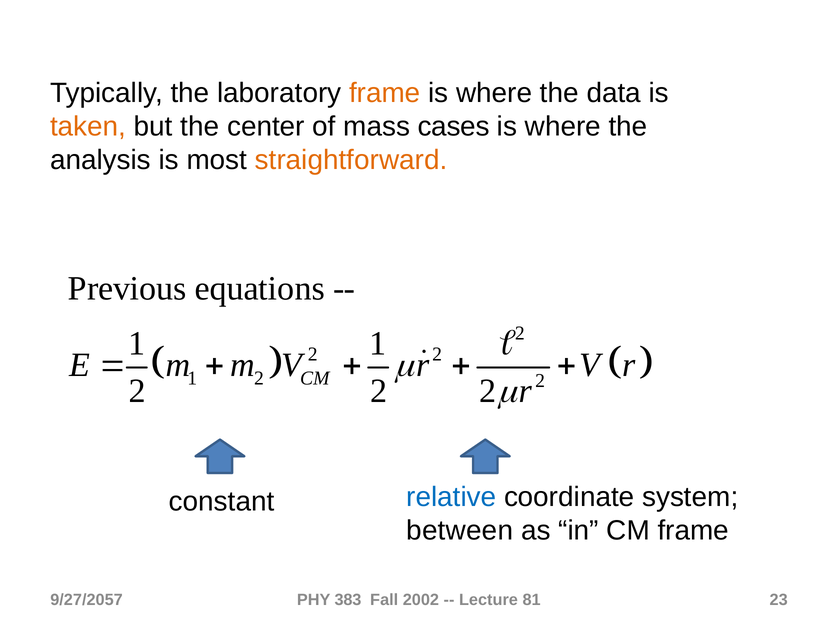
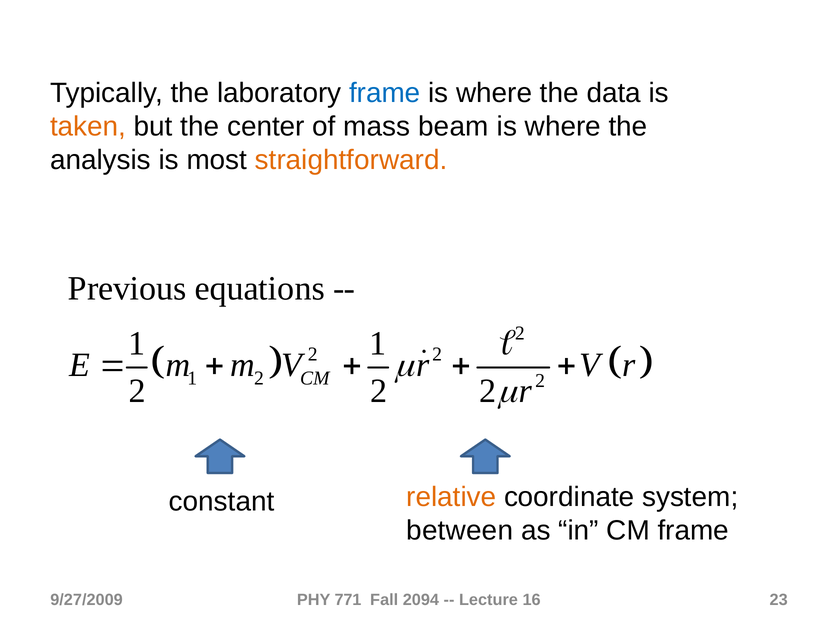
frame colour: orange -> blue (385, 93)
cases: cases -> beam (453, 127)
relative colour: blue -> orange (451, 498)
9/27/2057: 9/27/2057 -> 9/27/2009 (87, 600)
383: 383 -> 771 (348, 600)
2002: 2002 -> 2094 (421, 600)
81: 81 -> 16 (532, 600)
